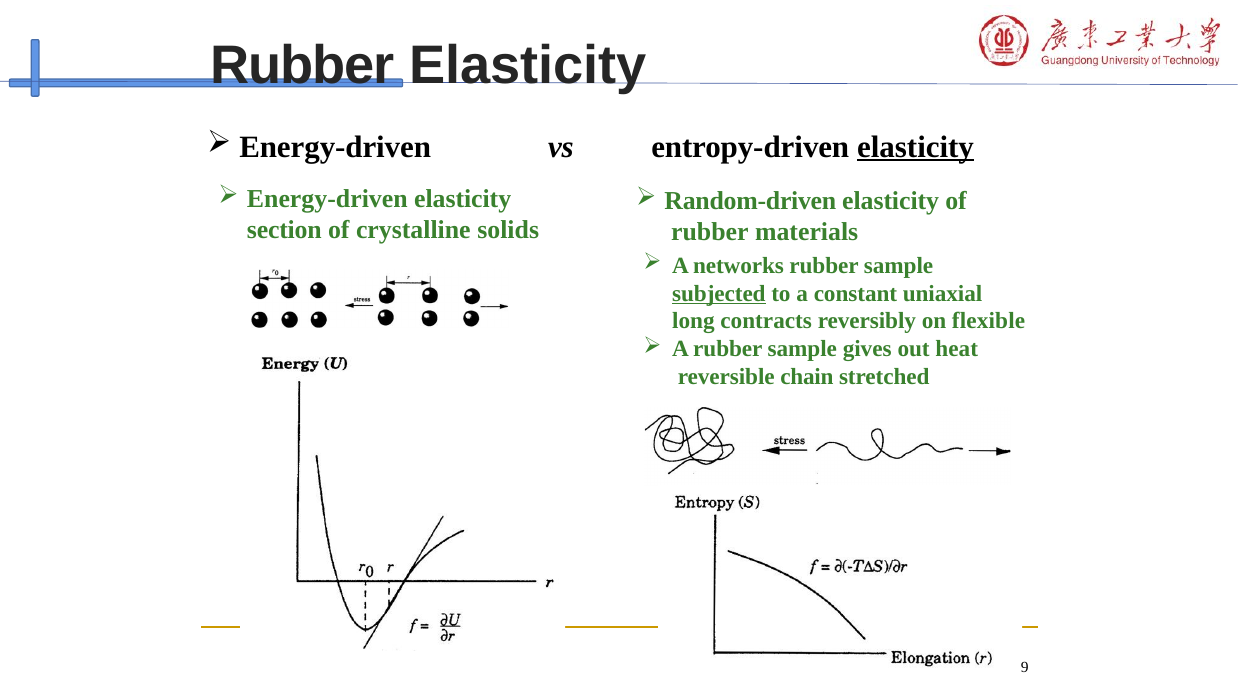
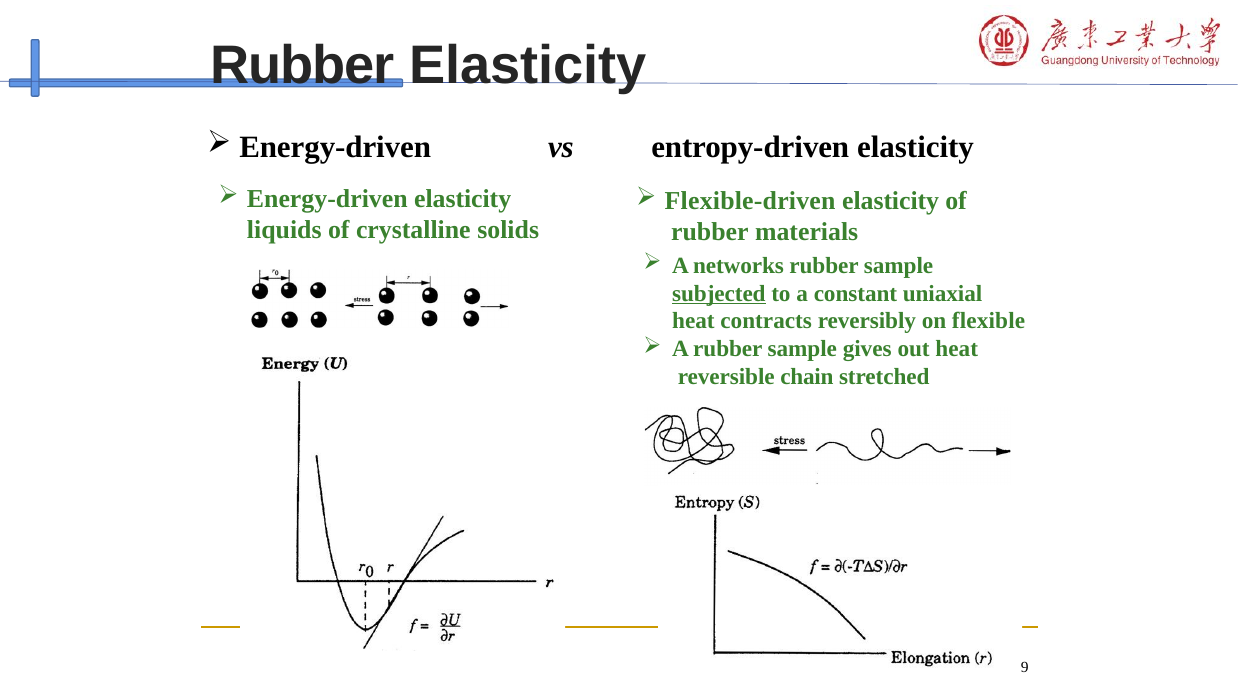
elasticity underline: present -> none (916, 147)
Random-driven: Random-driven -> Flexible-driven (750, 201)
section: section -> liquids (284, 230)
long: long -> heat (693, 321)
